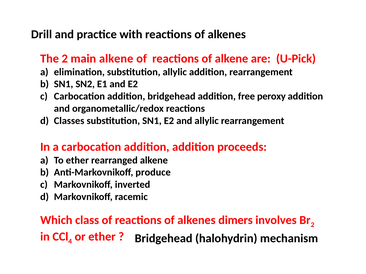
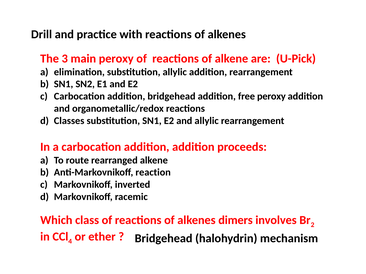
The 2: 2 -> 3 (65, 59)
main alkene: alkene -> peroxy (116, 59)
To ether: ether -> route (77, 160)
produce: produce -> reaction (153, 173)
